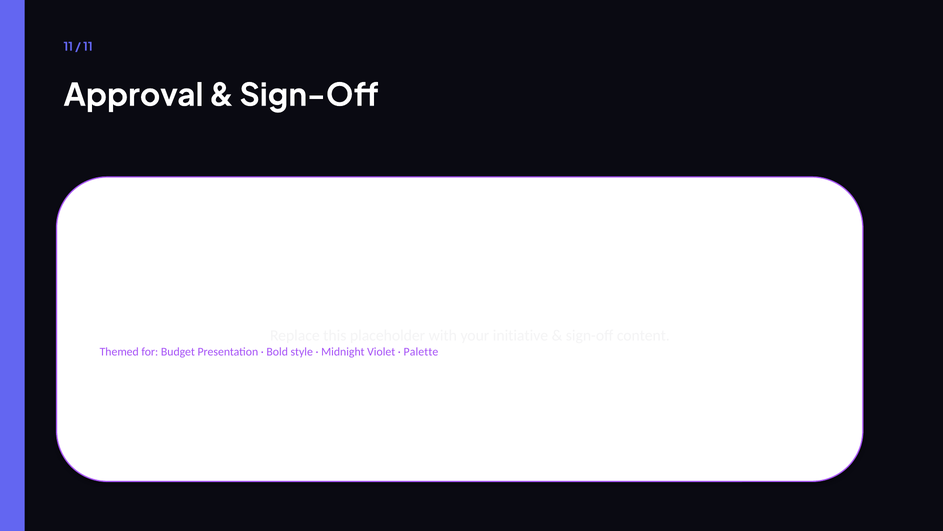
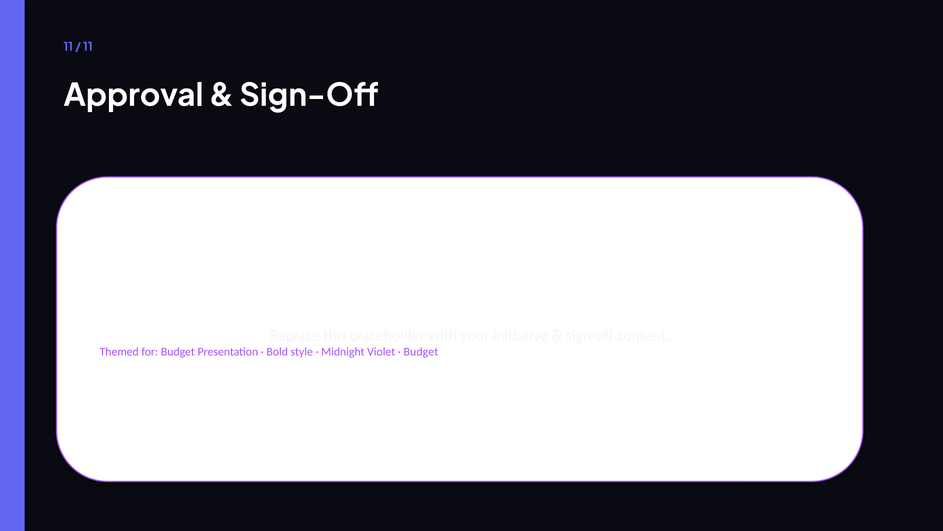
Palette: Palette -> Budget (421, 351)
